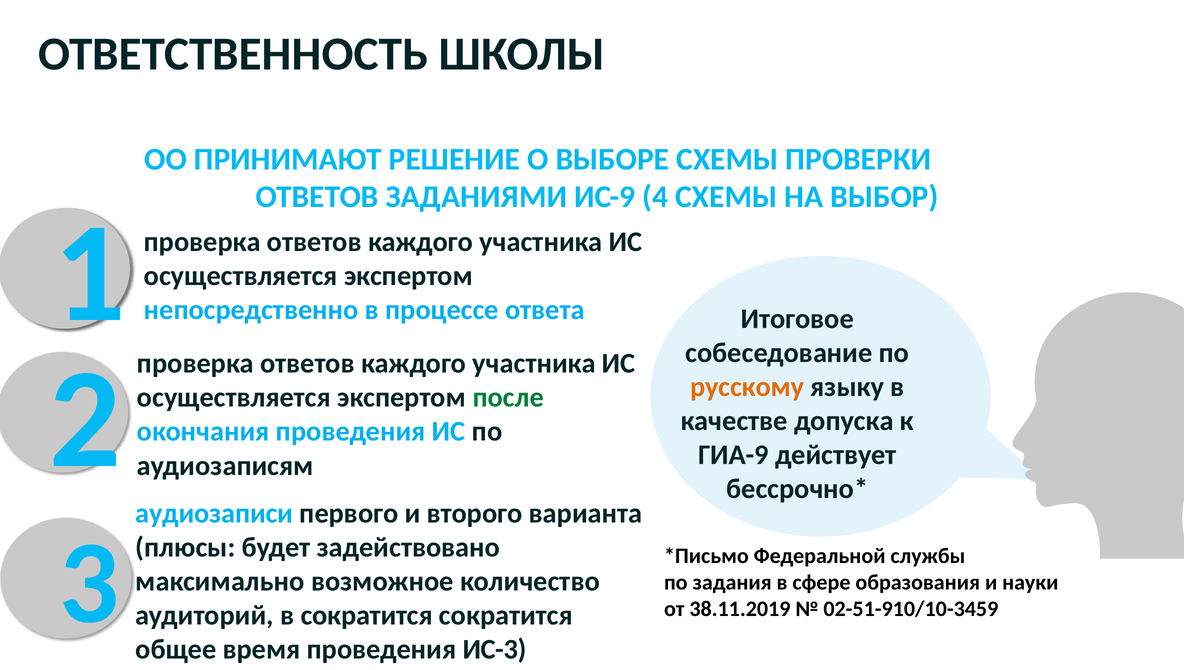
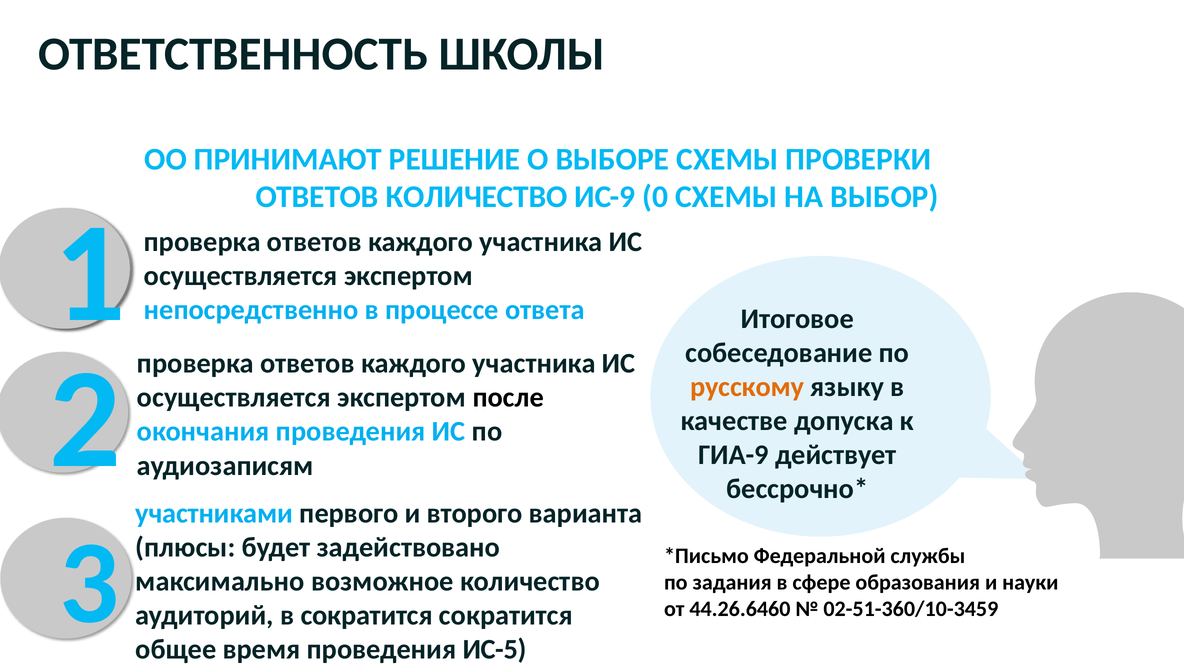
ОТВЕТОВ ЗАДАНИЯМИ: ЗАДАНИЯМИ -> КОЛИЧЕСТВО (477, 197)
4: 4 -> 0 (655, 197)
после colour: green -> black (508, 398)
аудиозаписи: аудиозаписи -> участниками (214, 514)
38.11.2019: 38.11.2019 -> 44.26.6460 (740, 609)
02-51-910/10-3459: 02-51-910/10-3459 -> 02-51-360/10-3459 (911, 609)
ИС-3: ИС-3 -> ИС-5 (495, 650)
